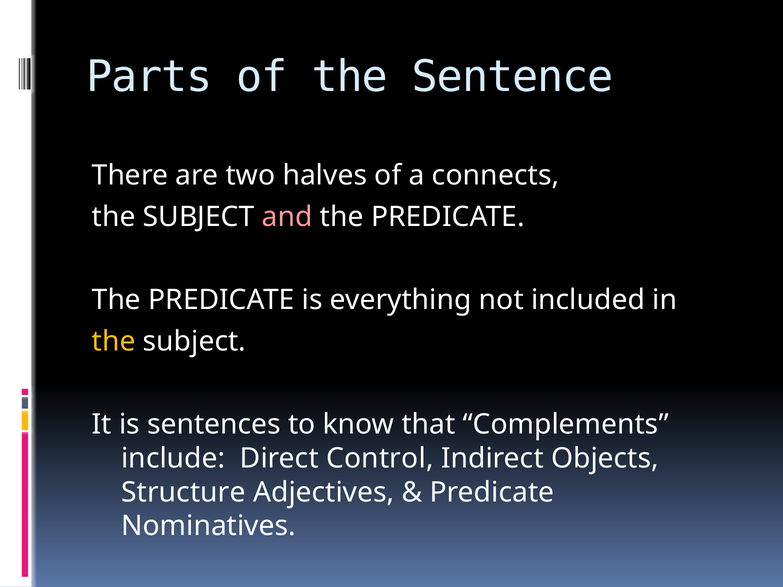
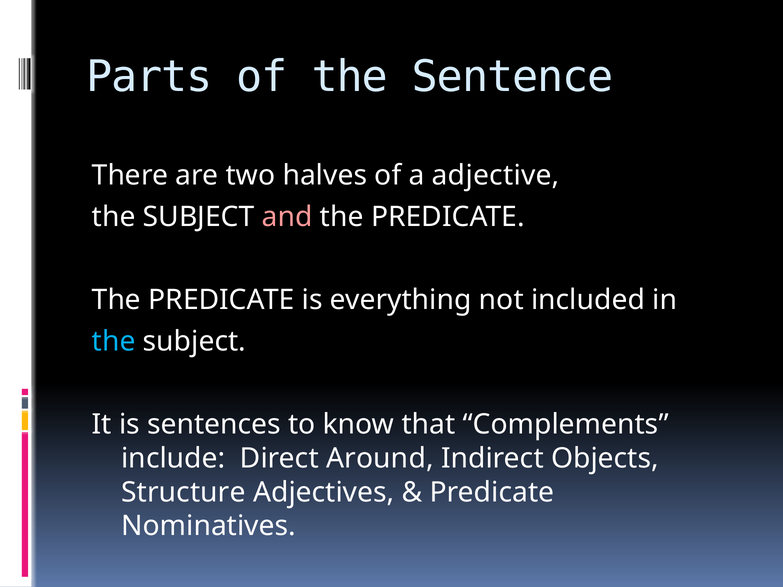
connects: connects -> adjective (496, 176)
the colour: yellow -> light blue (114, 342)
Control: Control -> Around (380, 459)
